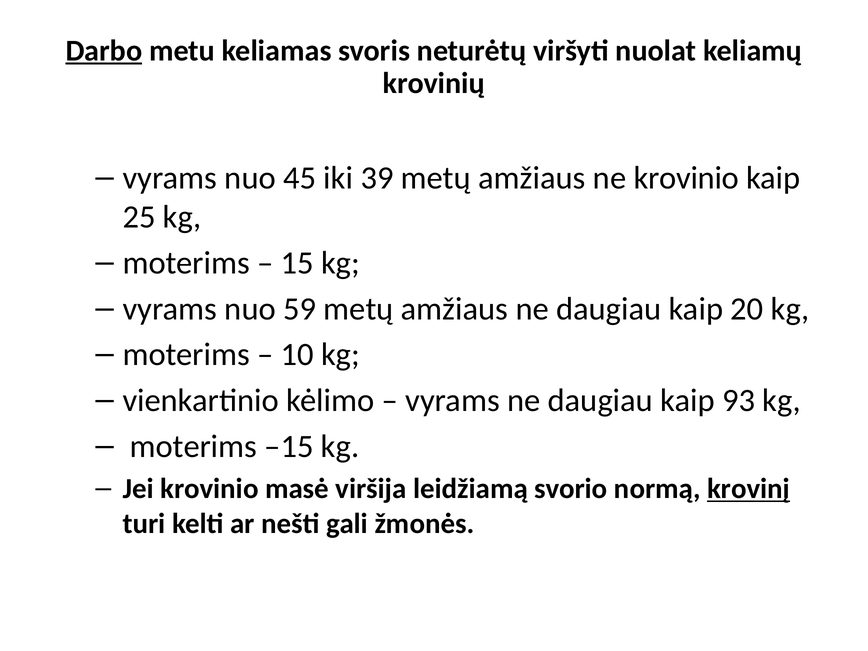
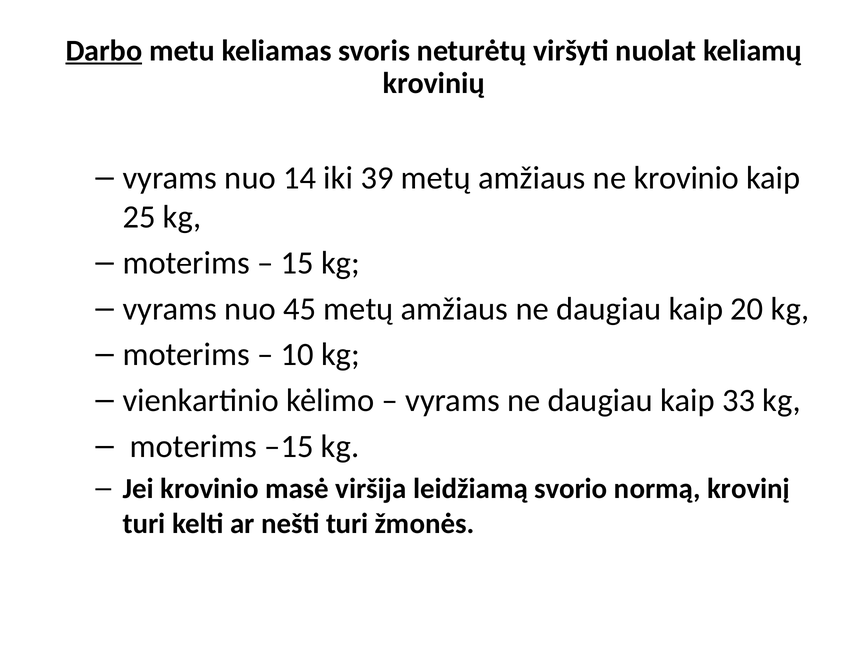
45: 45 -> 14 (300, 178)
59: 59 -> 45 (300, 309)
93: 93 -> 33 (739, 401)
krovinį underline: present -> none (748, 489)
nešti gali: gali -> turi (347, 524)
